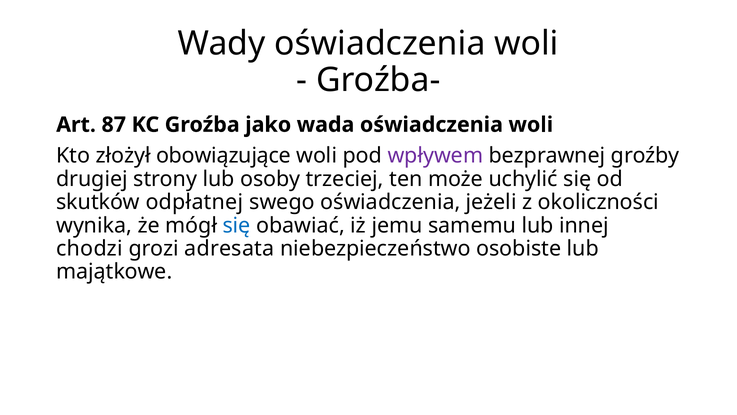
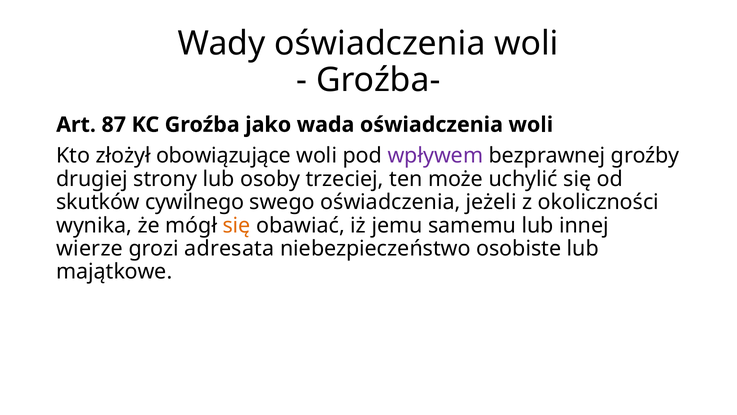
odpłatnej: odpłatnej -> cywilnego (195, 202)
się colour: blue -> orange (237, 225)
chodzi: chodzi -> wierze (90, 248)
